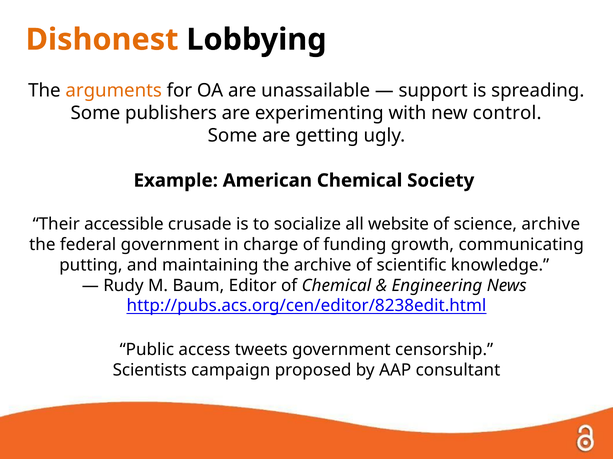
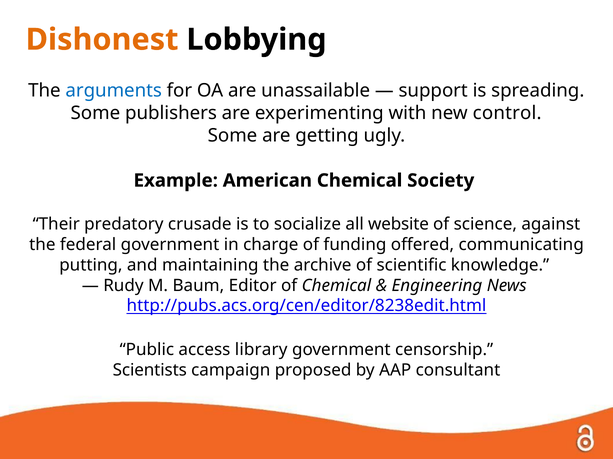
arguments colour: orange -> blue (114, 91)
accessible: accessible -> predatory (124, 225)
science archive: archive -> against (551, 225)
growth: growth -> offered (422, 245)
tweets: tweets -> library (261, 350)
